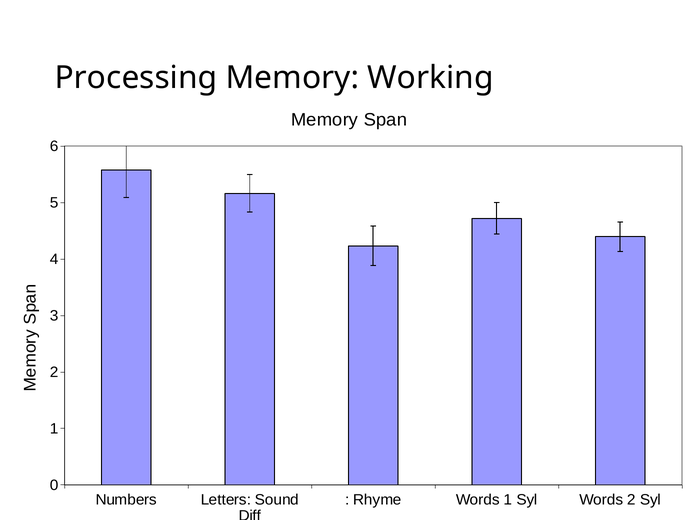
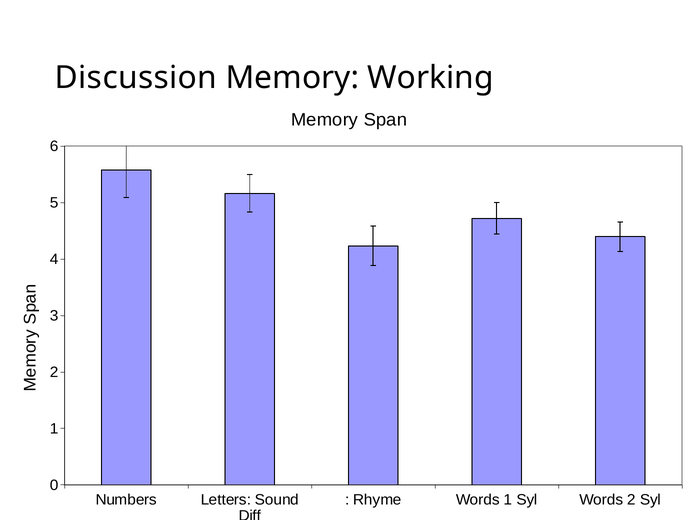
Processing: Processing -> Discussion (136, 78)
